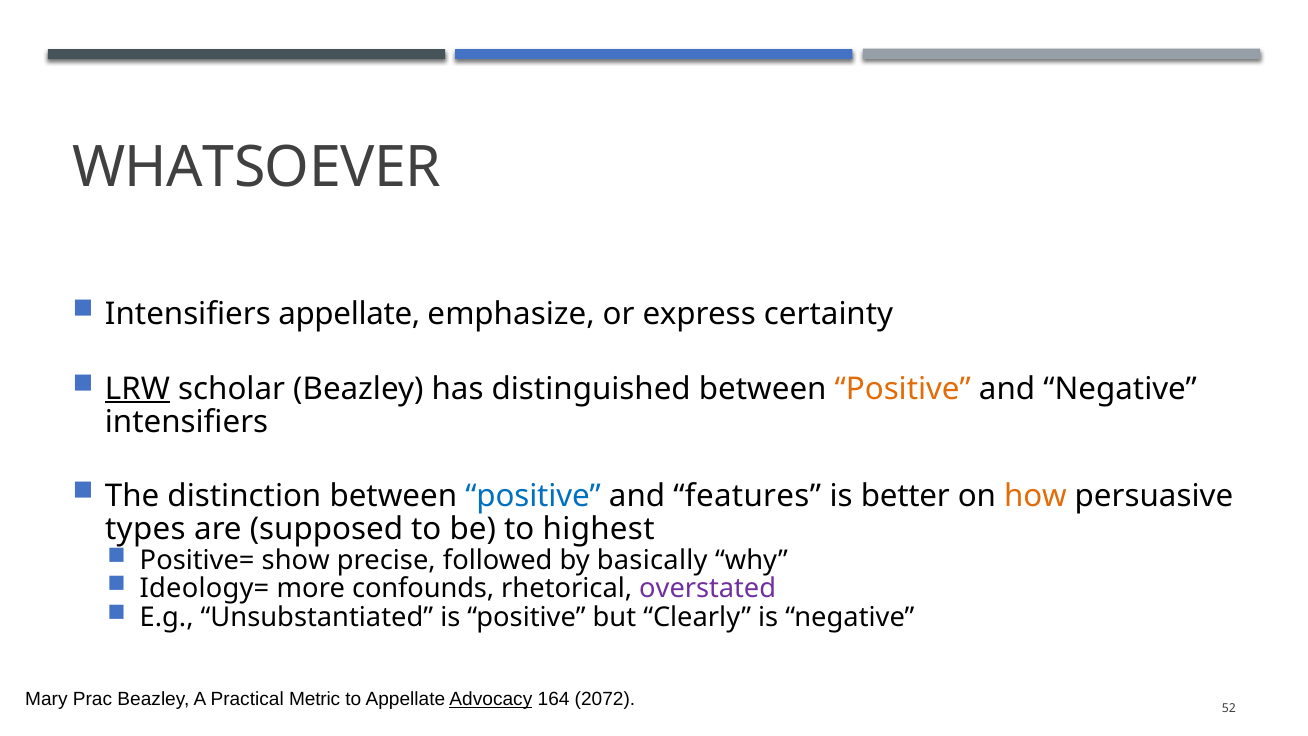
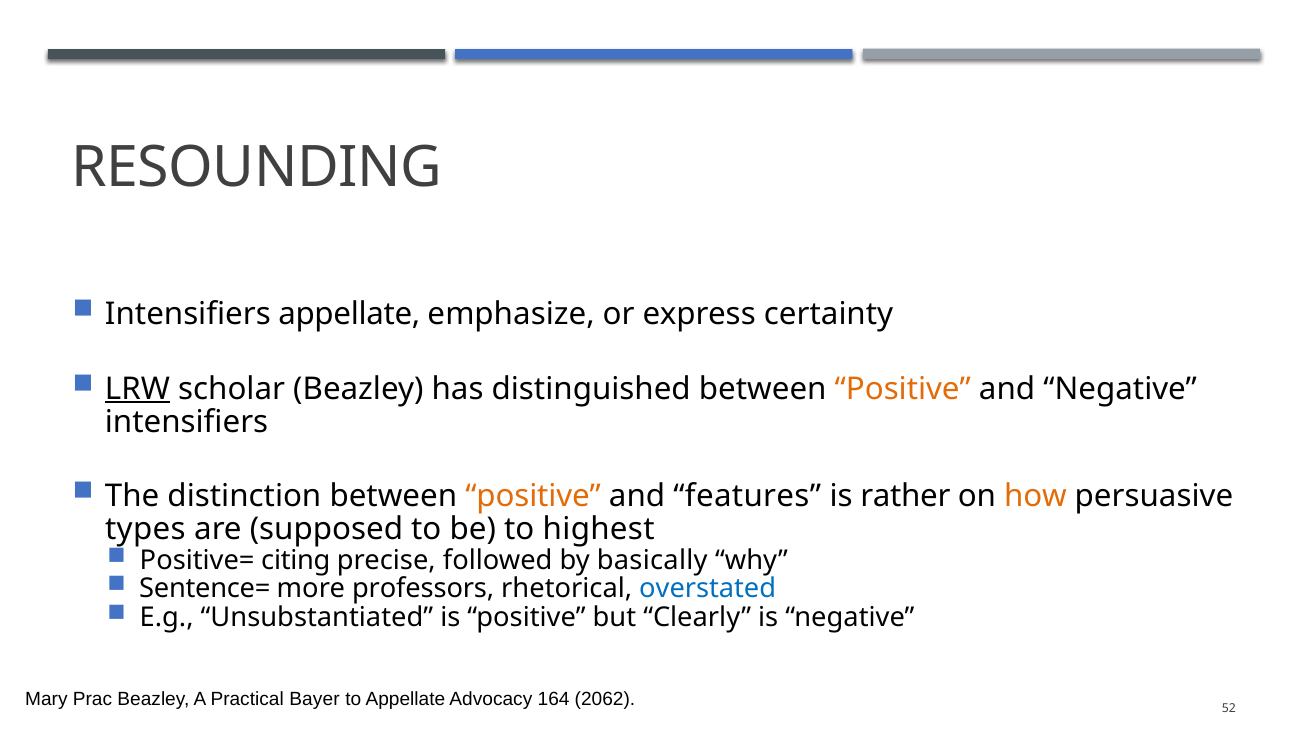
WHATSOEVER: WHATSOEVER -> RESOUNDING (257, 168)
positive colour: blue -> orange (533, 496)
better: better -> rather (905, 496)
show: show -> citing (296, 560)
Ideology=: Ideology= -> Sentence= (205, 589)
confounds: confounds -> professors (423, 589)
overstated colour: purple -> blue (708, 589)
Metric: Metric -> Bayer (315, 699)
Advocacy underline: present -> none (491, 699)
2072: 2072 -> 2062 (605, 699)
